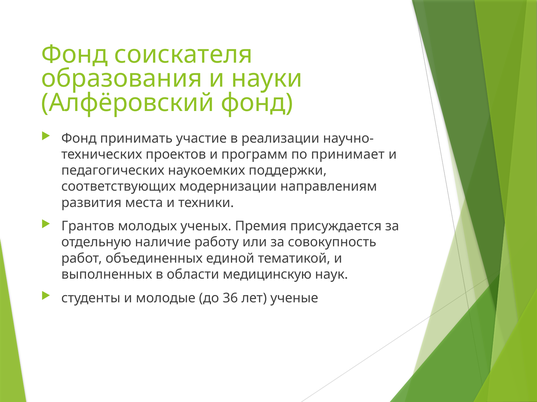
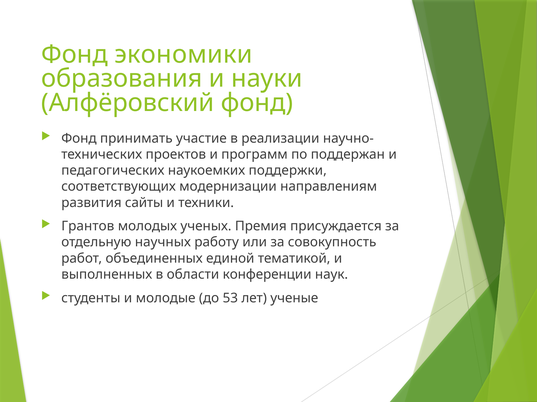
соискателя: соискателя -> экономики (183, 54)
принимает: принимает -> поддержан (348, 155)
места: места -> сайты (144, 203)
наличие: наличие -> научных (163, 243)
медицинскую: медицинскую -> конференции (267, 275)
36: 36 -> 53 (230, 298)
